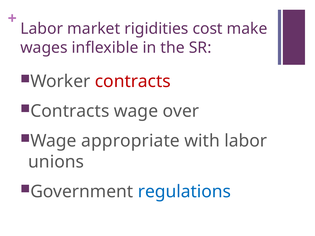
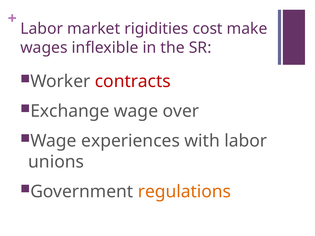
Contracts: Contracts -> Exchange (70, 111)
appropriate: appropriate -> experiences (131, 141)
regulations colour: blue -> orange (184, 192)
